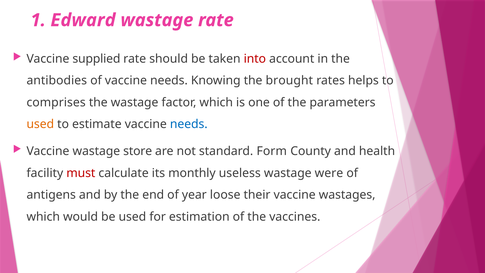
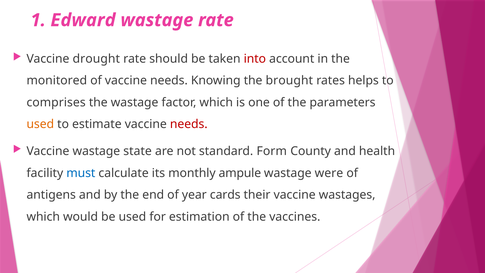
supplied: supplied -> drought (96, 59)
antibodies: antibodies -> monitored (57, 81)
needs colour: blue -> red (189, 124)
store: store -> state (138, 151)
must colour: red -> blue (81, 173)
useless: useless -> ampule (240, 173)
loose: loose -> cards (225, 195)
